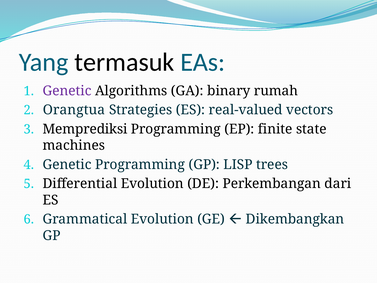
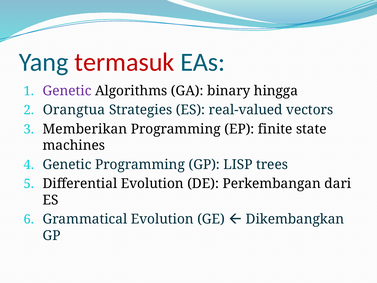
termasuk colour: black -> red (124, 62)
rumah: rumah -> hingga (276, 91)
Memprediksi: Memprediksi -> Memberikan (85, 129)
